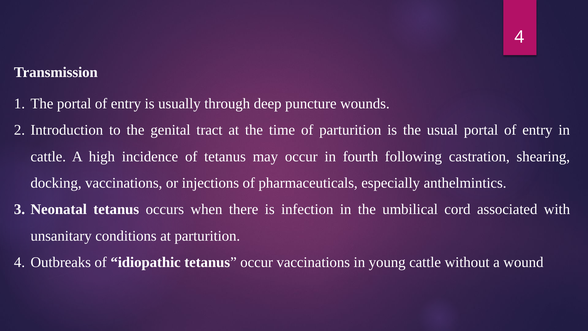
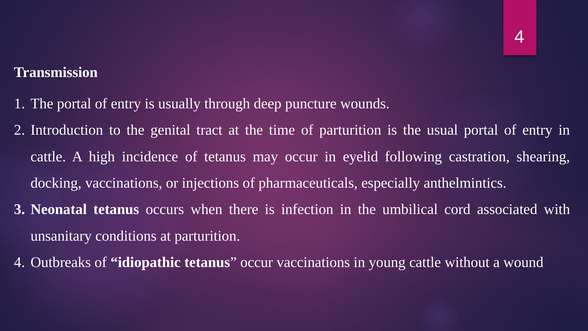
fourth: fourth -> eyelid (360, 156)
